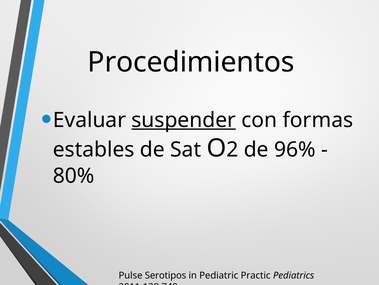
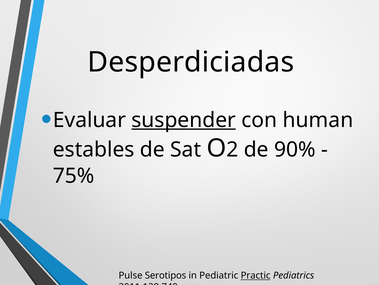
Procedimientos: Procedimientos -> Desperdiciadas (191, 62)
formas: formas -> human (318, 120)
96%: 96% -> 90% (295, 149)
80%: 80% -> 75% (74, 175)
Practic underline: none -> present (256, 275)
